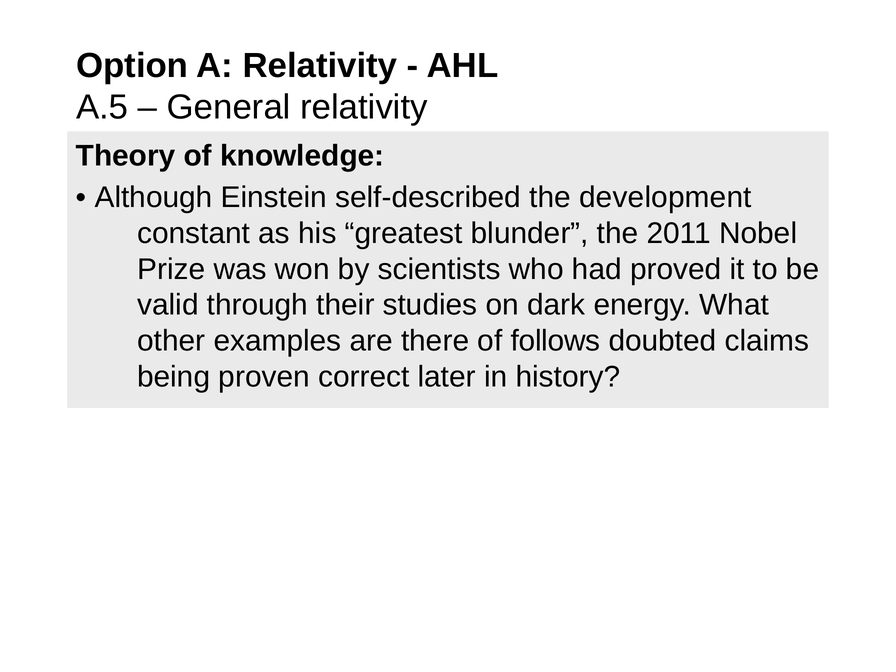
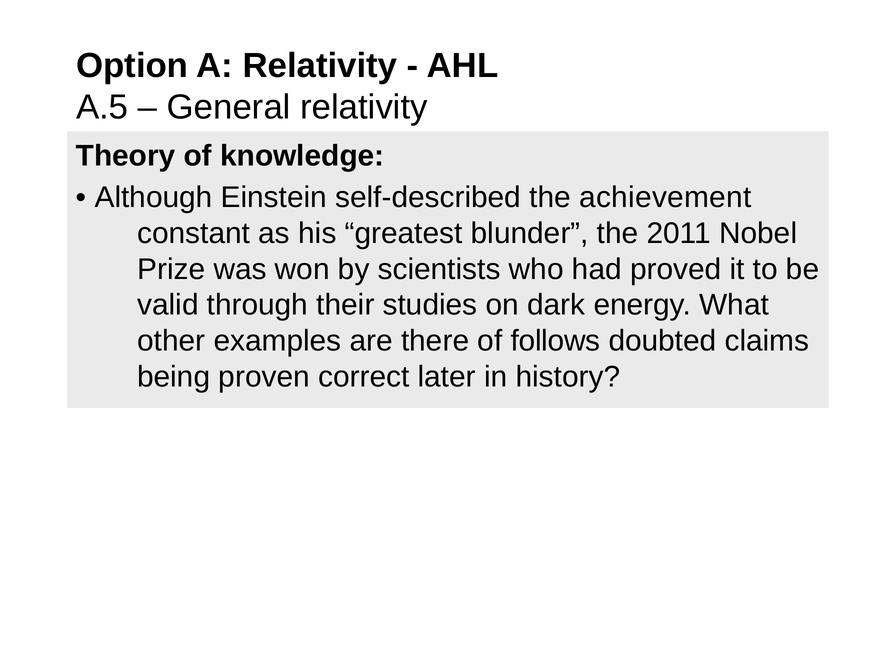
development: development -> achievement (665, 198)
